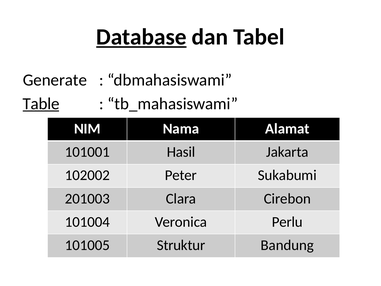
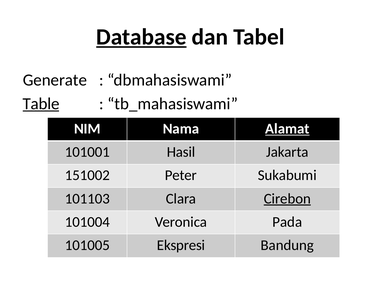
Alamat underline: none -> present (287, 129)
102002: 102002 -> 151002 (87, 175)
201003: 201003 -> 101103 (87, 198)
Cirebon underline: none -> present (287, 198)
Perlu: Perlu -> Pada (287, 222)
Struktur: Struktur -> Ekspresi (181, 245)
